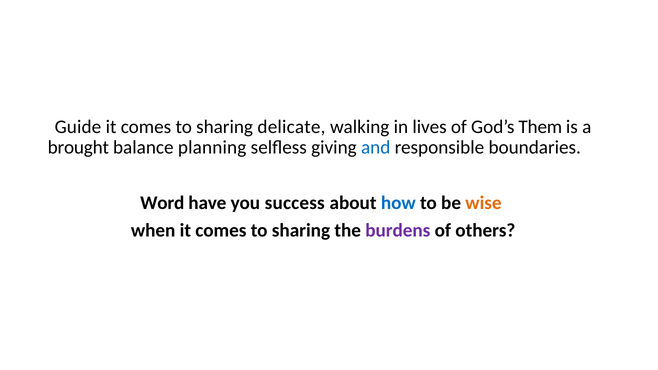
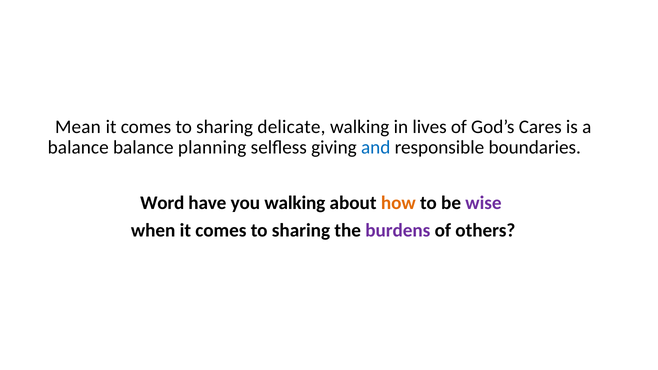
Guide: Guide -> Mean (78, 127)
Them: Them -> Cares (540, 127)
brought: brought -> balance (78, 148)
you success: success -> walking (295, 203)
how colour: blue -> orange (398, 203)
wise colour: orange -> purple (483, 203)
